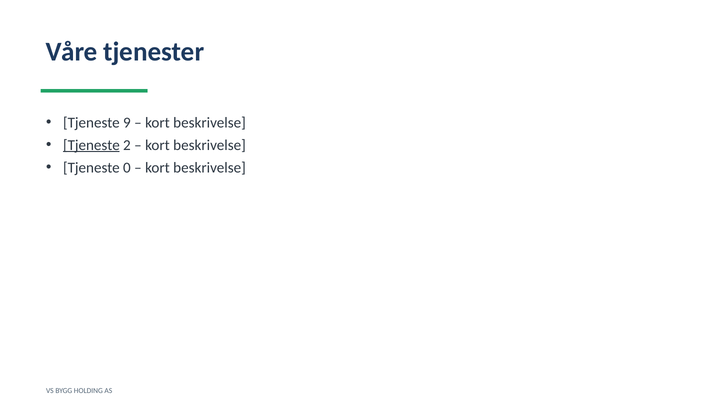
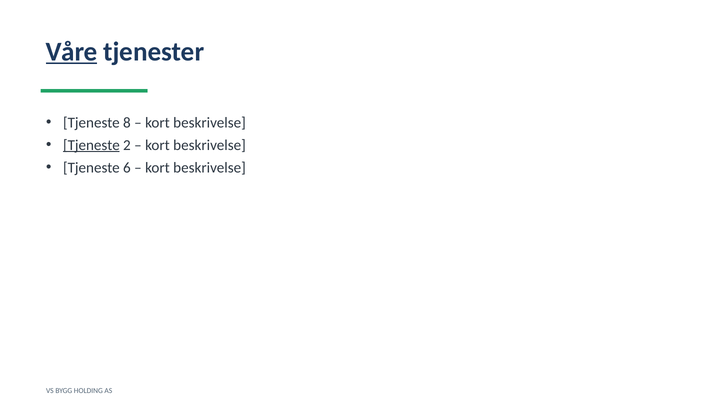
Våre underline: none -> present (72, 52)
9: 9 -> 8 (127, 123)
0: 0 -> 6 (127, 168)
